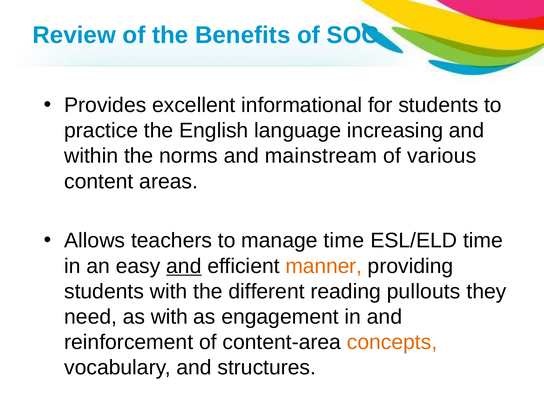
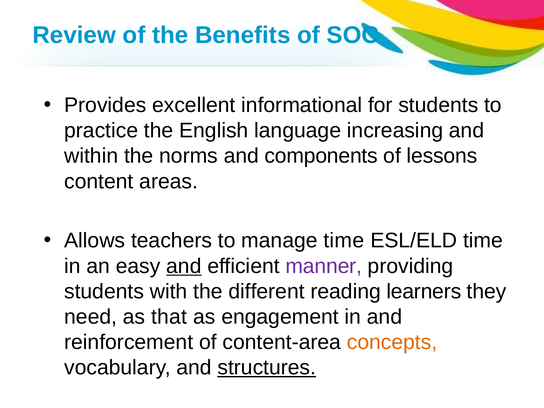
mainstream: mainstream -> components (321, 156)
various: various -> lessons (442, 156)
manner colour: orange -> purple (324, 266)
pullouts: pullouts -> learners (424, 291)
as with: with -> that (169, 317)
structures underline: none -> present (267, 368)
